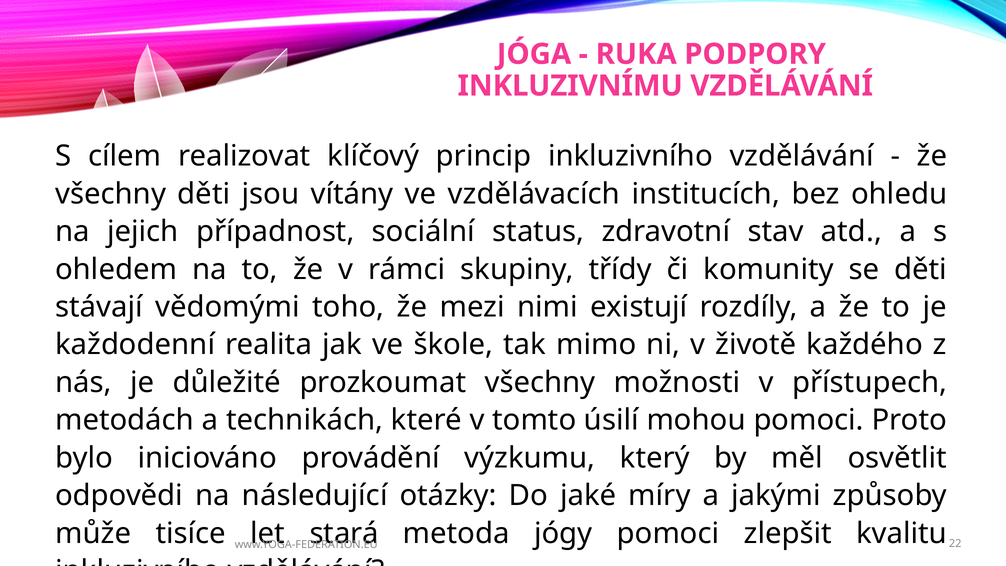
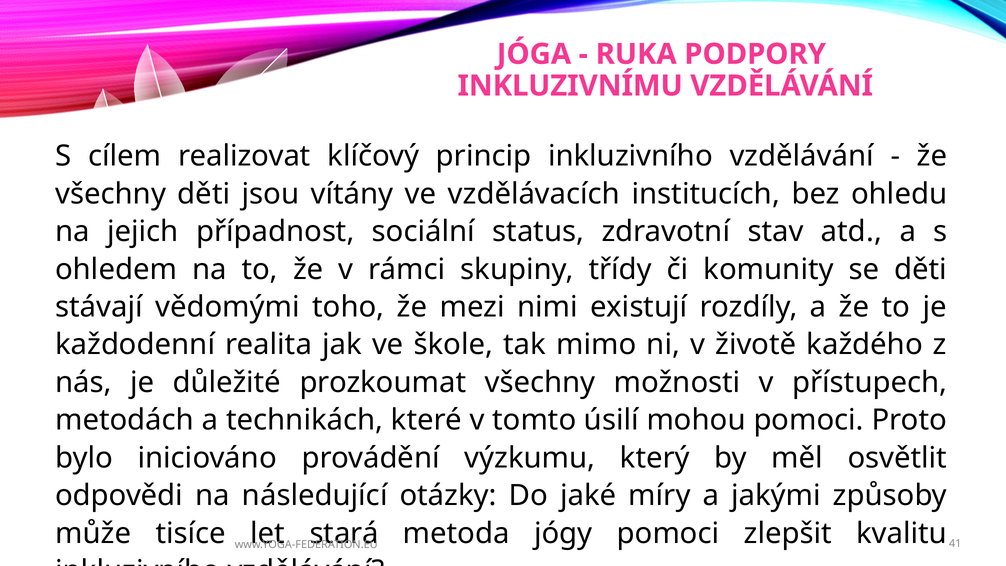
22: 22 -> 41 (955, 543)
